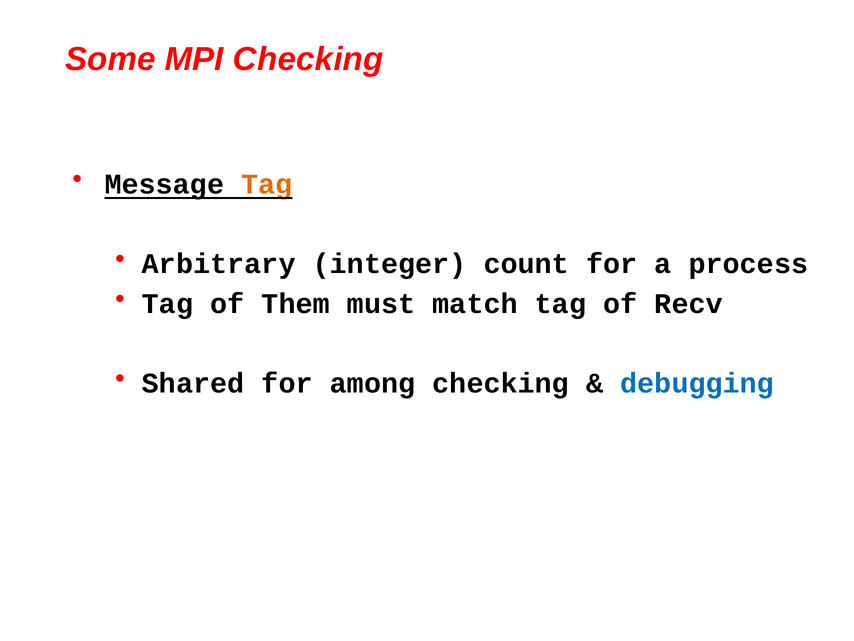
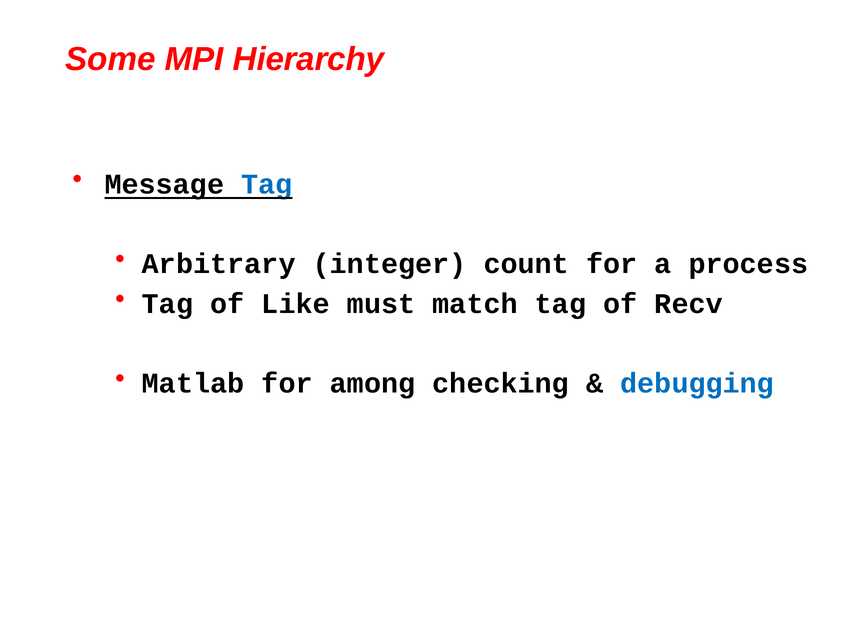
MPI Checking: Checking -> Hierarchy (309, 59)
Tag colour: orange -> blue (267, 184)
Them: Them -> Like (296, 304)
Shared: Shared -> Matlab (193, 383)
